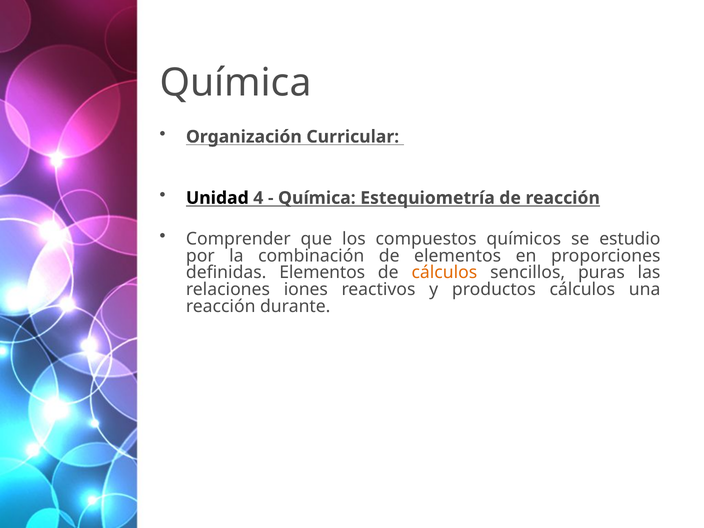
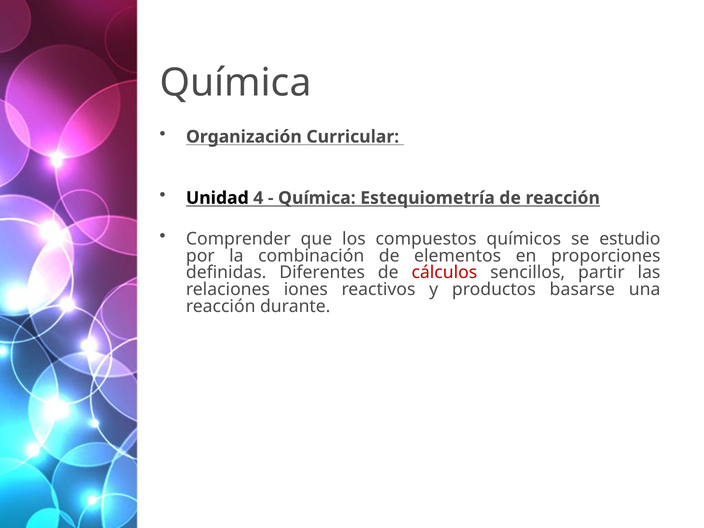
definidas Elementos: Elementos -> Diferentes (322, 273)
cálculos colour: orange -> red (444, 273)
puras: puras -> partir (601, 273)
productos cálculos: cálculos -> basarse (582, 290)
